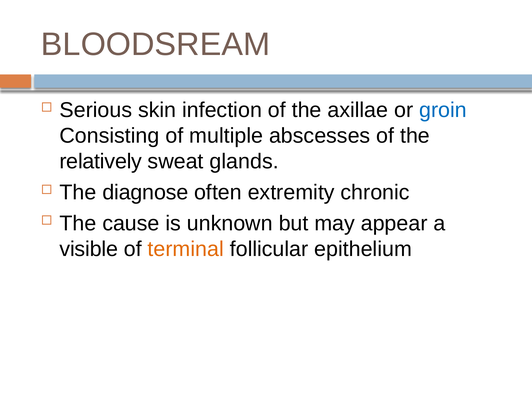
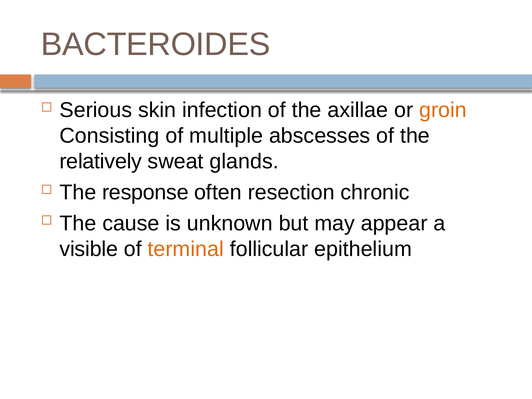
BLOODSREAM: BLOODSREAM -> BACTEROIDES (156, 44)
groin colour: blue -> orange (443, 110)
diagnose: diagnose -> response (145, 192)
extremity: extremity -> resection (291, 192)
